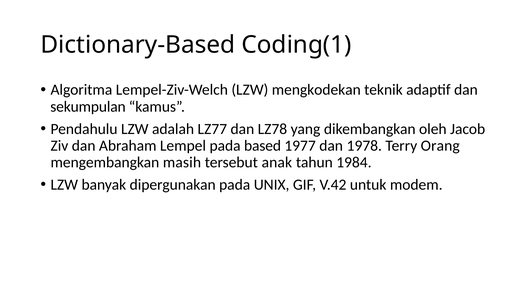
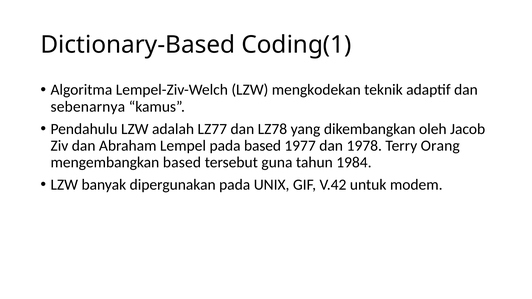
sekumpulan: sekumpulan -> sebenarnya (88, 107)
mengembangkan masih: masih -> based (182, 163)
anak: anak -> guna (277, 163)
